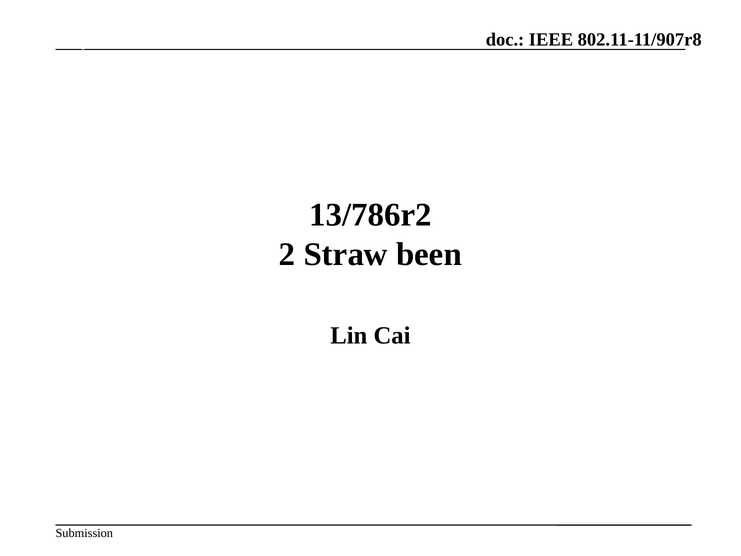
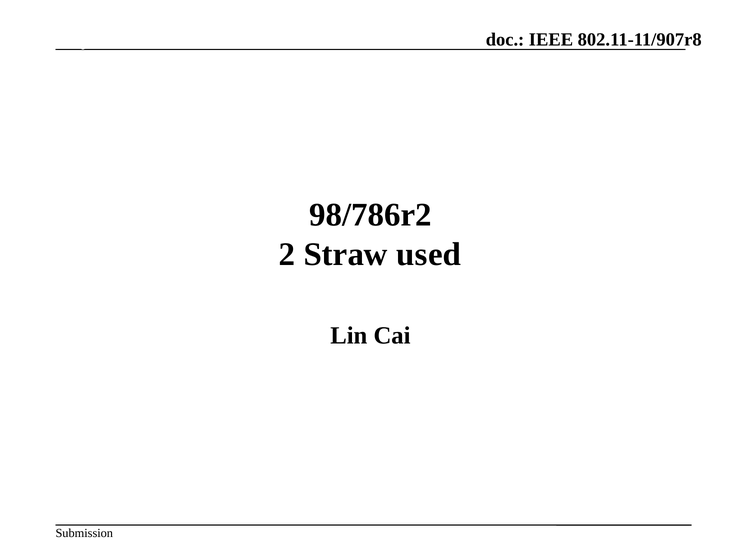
13/786r2: 13/786r2 -> 98/786r2 (370, 215)
been: been -> used (429, 254)
